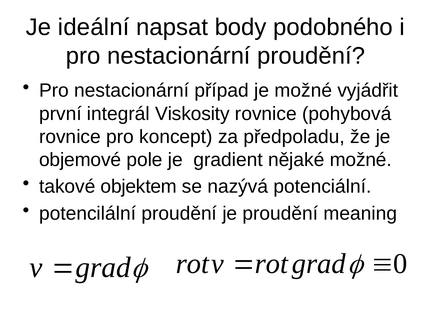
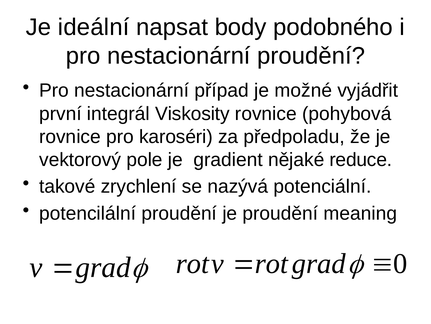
koncept: koncept -> karoséri (176, 136)
objemové: objemové -> vektorový (80, 159)
nějaké možné: možné -> reduce (361, 159)
objektem: objektem -> zrychlení (139, 186)
